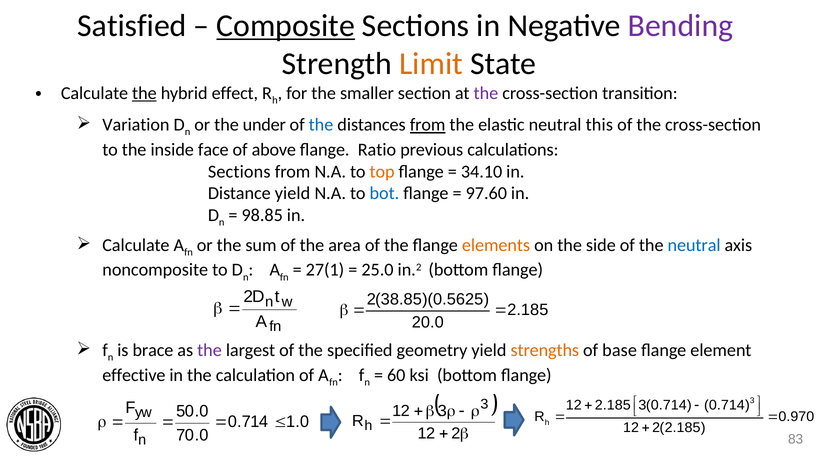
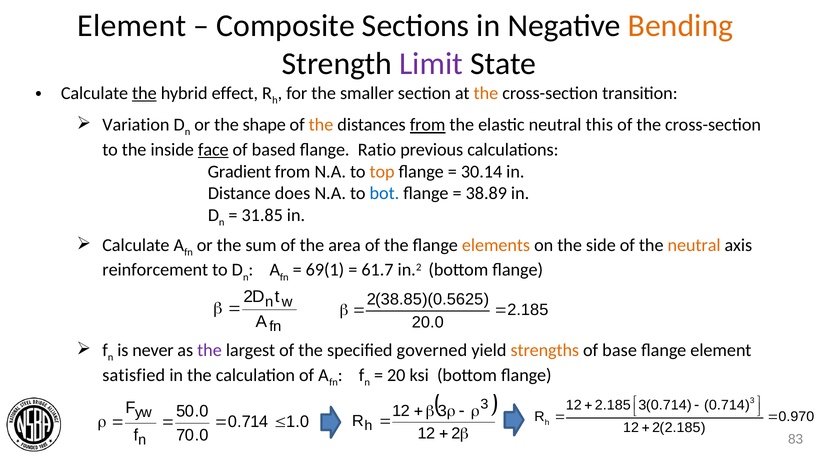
Satisfied: Satisfied -> Element (132, 26)
Composite underline: present -> none (286, 26)
Bending colour: purple -> orange (681, 26)
Limit colour: orange -> purple (431, 64)
the colour: purple -> orange (486, 93)
under: under -> shape (264, 125)
the colour: blue -> orange (321, 125)
face underline: none -> present (213, 150)
above: above -> based (274, 150)
Sections: Sections -> Gradient (239, 172)
34.10: 34.10 -> 30.14 (482, 172)
Distance yield: yield -> does (293, 193)
97.60: 97.60 -> 38.89 (486, 193)
98.85: 98.85 -> 31.85 (262, 215)
neutral colour: blue -> orange (694, 245)
noncomposite: noncomposite -> reinforcement (155, 270)
27(1: 27(1 -> 69(1 (325, 270)
25.0: 25.0 -> 61.7 (377, 270)
brace: brace -> never (153, 351)
geometry: geometry -> governed (432, 351)
effective: effective -> satisfied (134, 375)
60: 60 -> 20 (396, 375)
